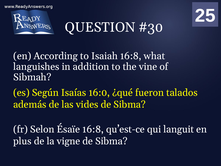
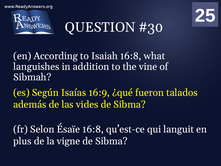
16:0: 16:0 -> 16:9 (99, 93)
